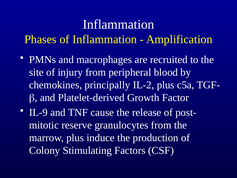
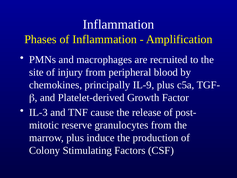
IL-2: IL-2 -> IL-9 (144, 85)
IL-9: IL-9 -> IL-3 (38, 112)
